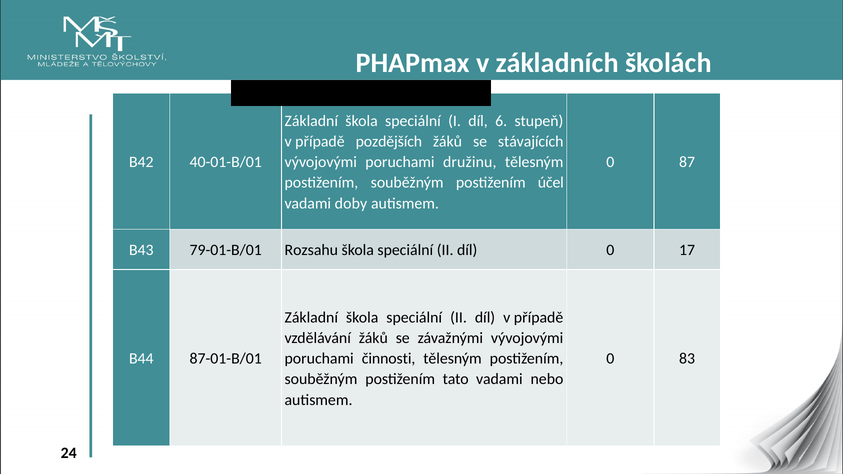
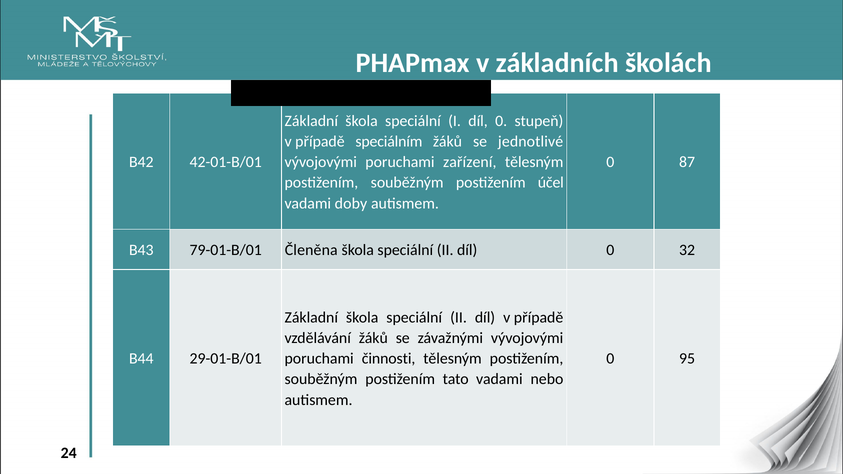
I díl 6: 6 -> 0 (501, 121)
pozdějších: pozdějších -> speciálním (389, 141)
stávajících: stávajících -> jednotlivé (531, 141)
40-01-B/01: 40-01-B/01 -> 42-01-B/01 (226, 162)
družinu: družinu -> zařízení (470, 162)
Rozsahu: Rozsahu -> Členěna (311, 250)
17: 17 -> 32 (687, 250)
87-01-B/01: 87-01-B/01 -> 29-01-B/01 (226, 359)
83: 83 -> 95 (687, 359)
